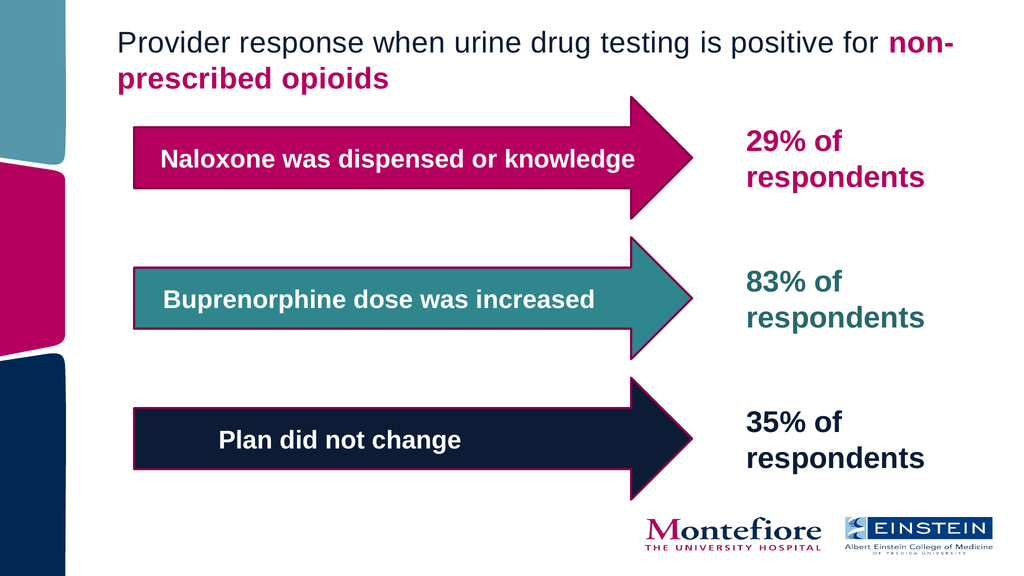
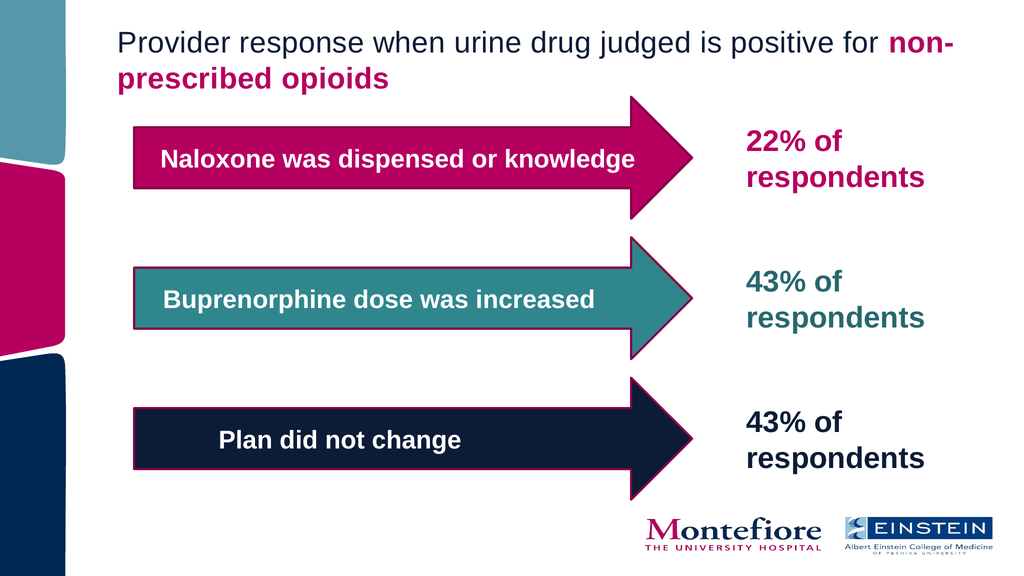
testing: testing -> judged (646, 43)
29%: 29% -> 22% (776, 141)
83%: 83% -> 43% (776, 282)
35%: 35% -> 43% (776, 422)
